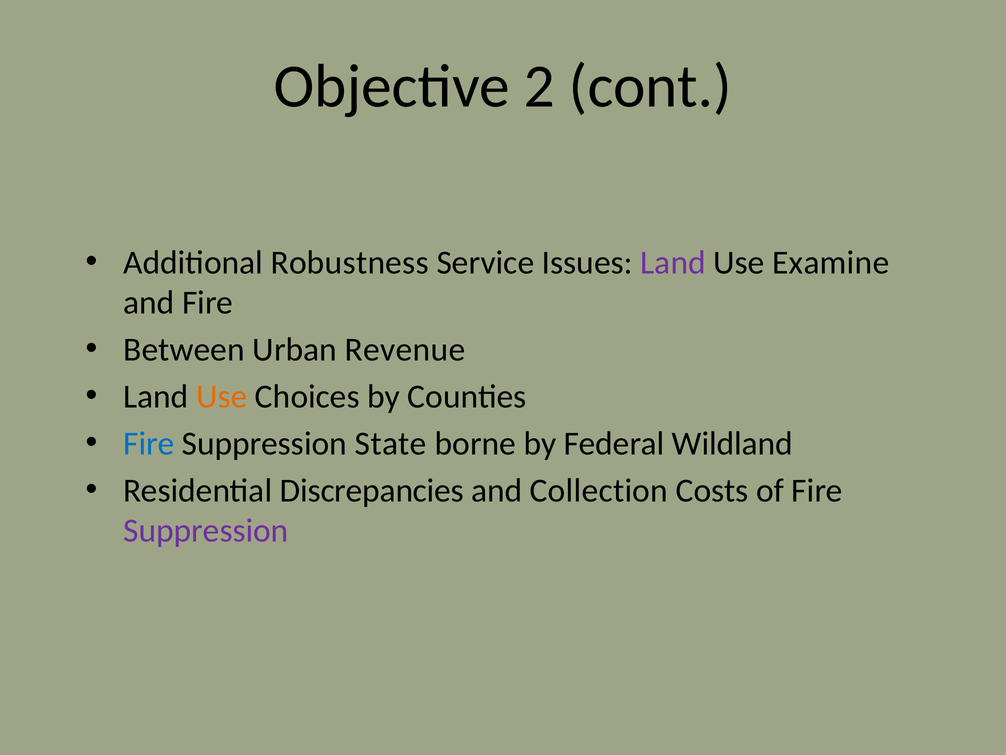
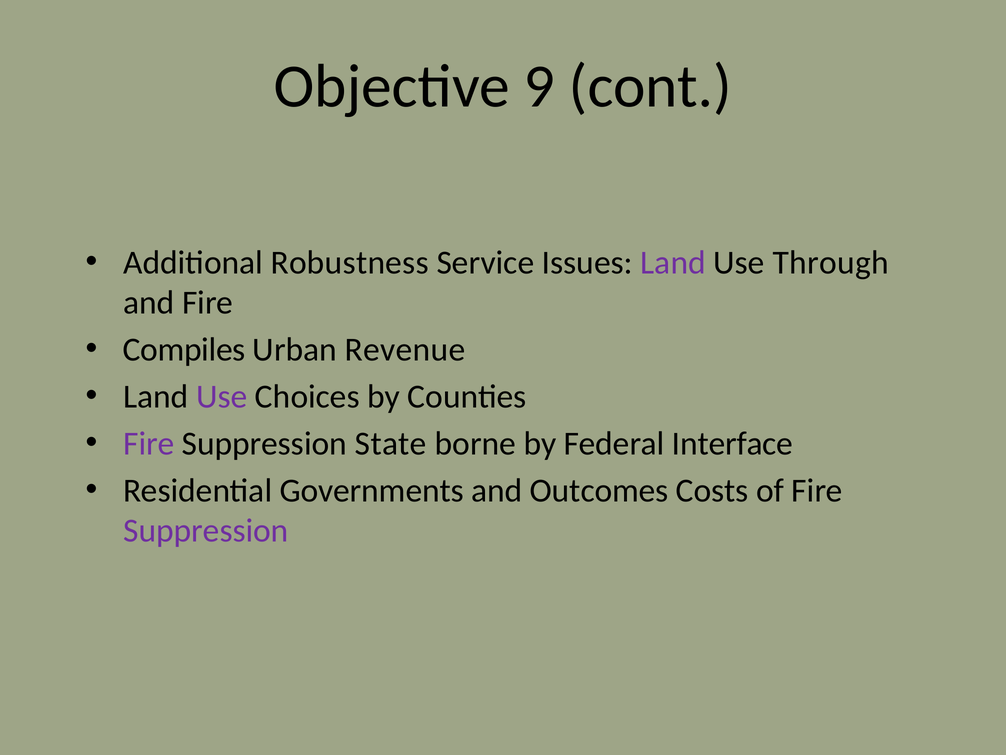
2: 2 -> 9 (539, 86)
Examine: Examine -> Through (831, 262)
Between: Between -> Compiles (184, 349)
Use colour: orange -> purple (222, 396)
Fire colour: blue -> purple (149, 443)
Wildland: Wildland -> Interface (732, 443)
Discrepancies: Discrepancies -> Governments (372, 490)
Collection: Collection -> Outcomes (599, 490)
